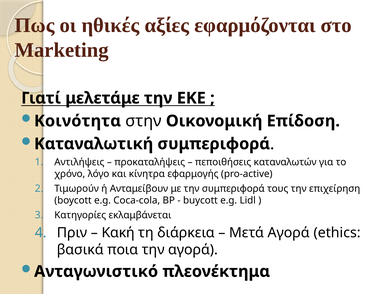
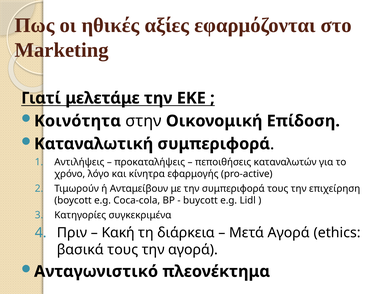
εκλαμβάνεται: εκλαμβάνεται -> συγκεκριμένα (140, 215)
βασικά ποια: ποια -> τους (123, 249)
